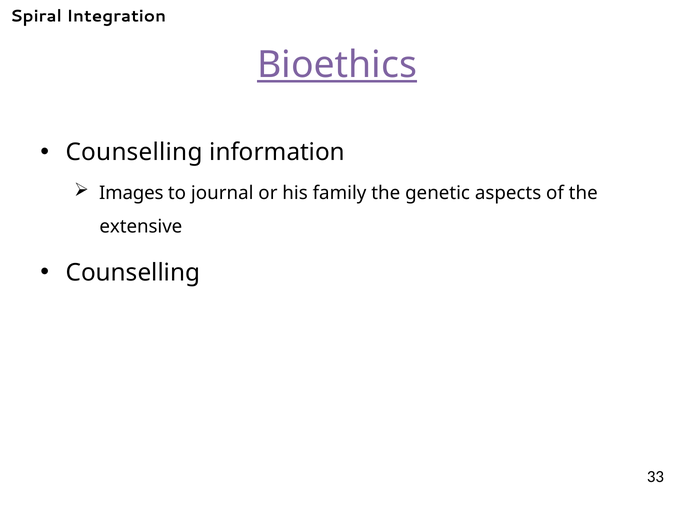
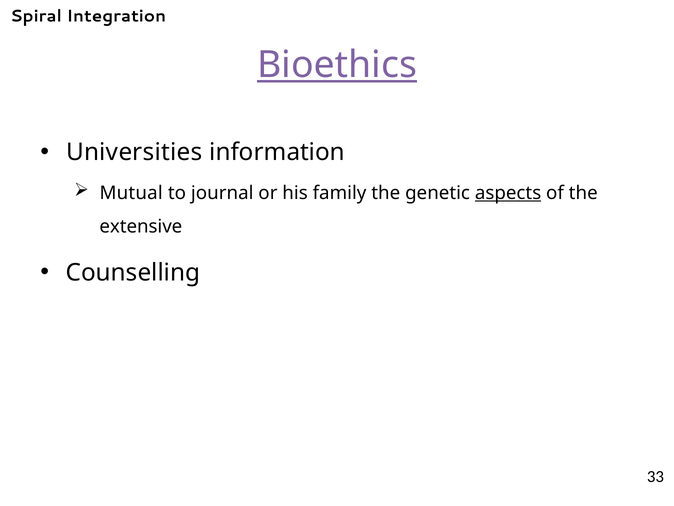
Counselling: Counselling -> Universities (134, 152)
Images: Images -> Mutual (131, 193)
aspects underline: none -> present (508, 193)
